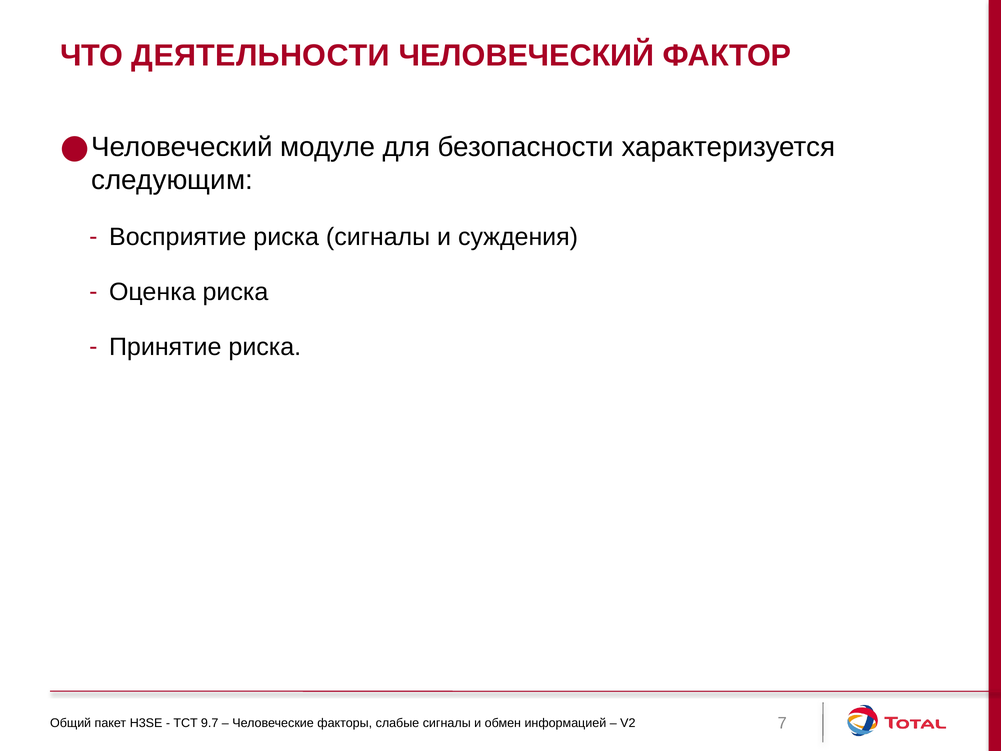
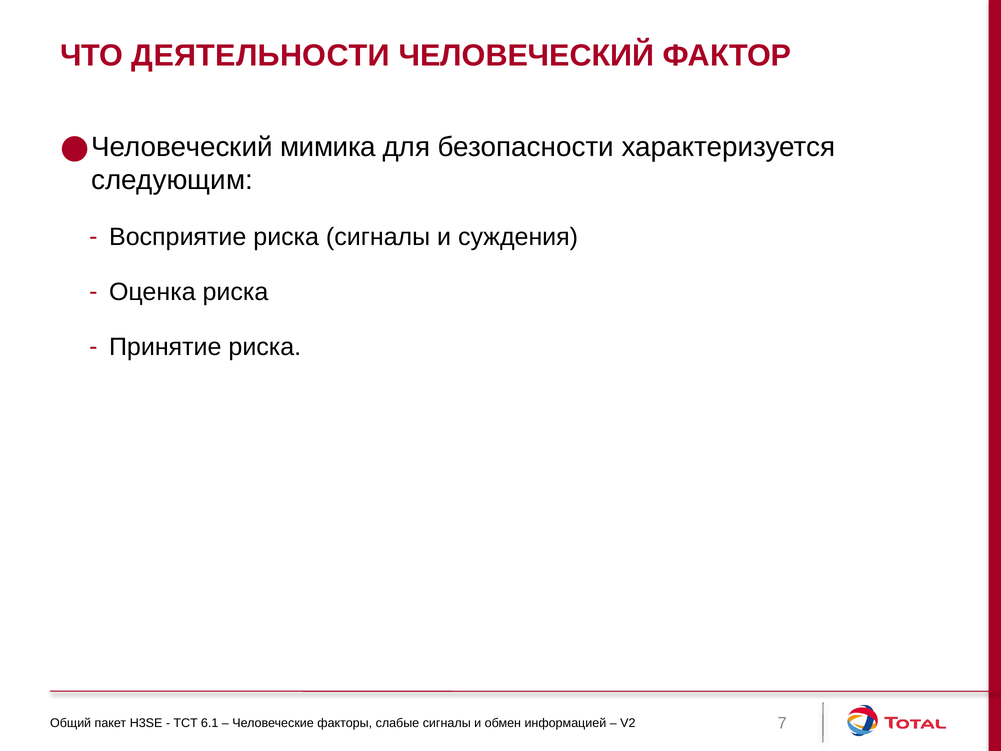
модуле: модуле -> мимика (328, 147)
9.7: 9.7 -> 6.1 (210, 723)
